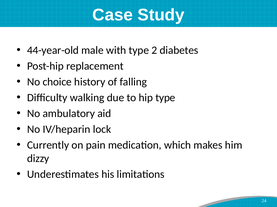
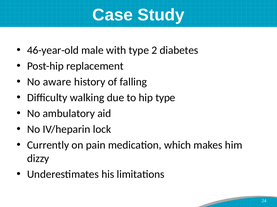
44-year-old: 44-year-old -> 46-year-old (53, 50)
choice: choice -> aware (57, 82)
